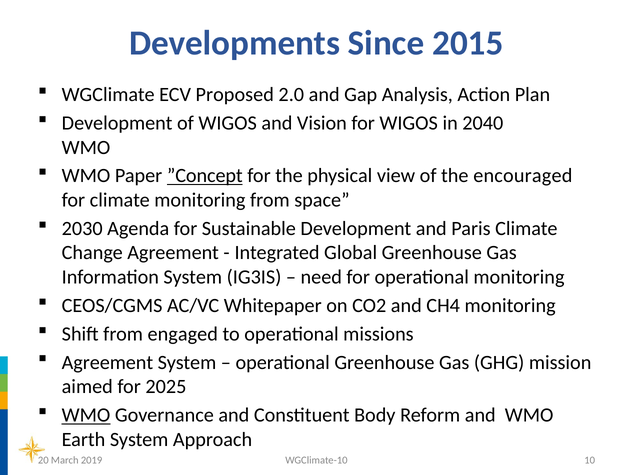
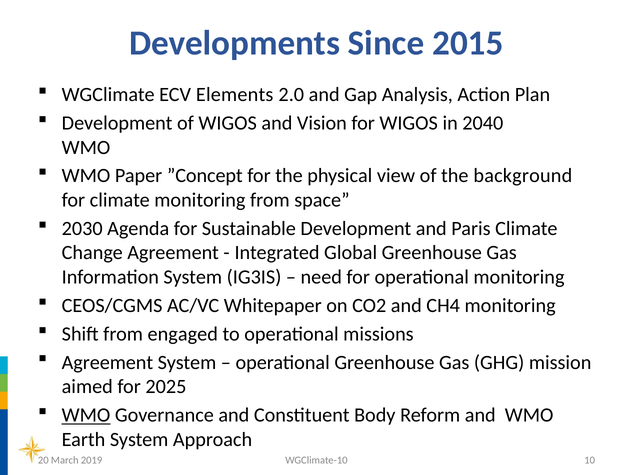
Proposed: Proposed -> Elements (235, 95)
”Concept underline: present -> none (205, 176)
encouraged: encouraged -> background (523, 176)
